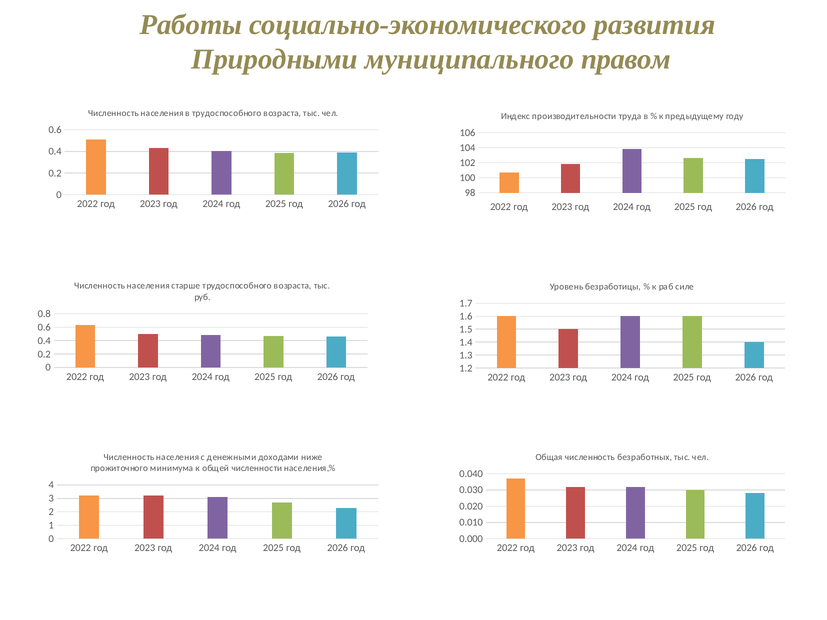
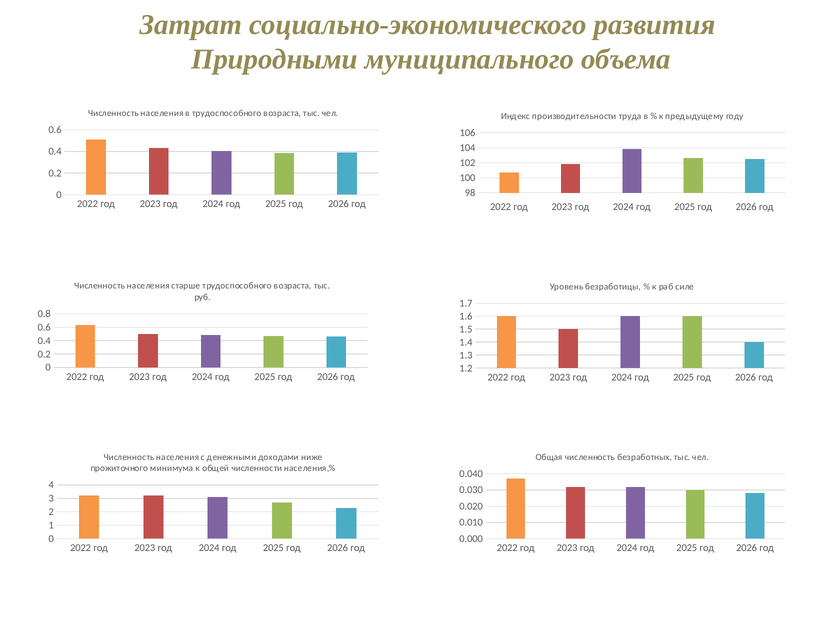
Работы: Работы -> Затрат (191, 25)
правом: правом -> объема (626, 59)
